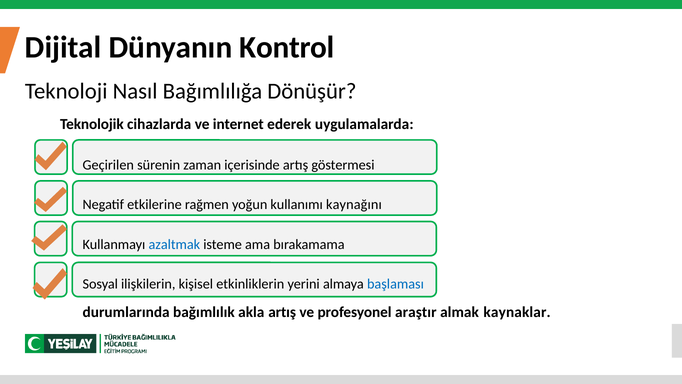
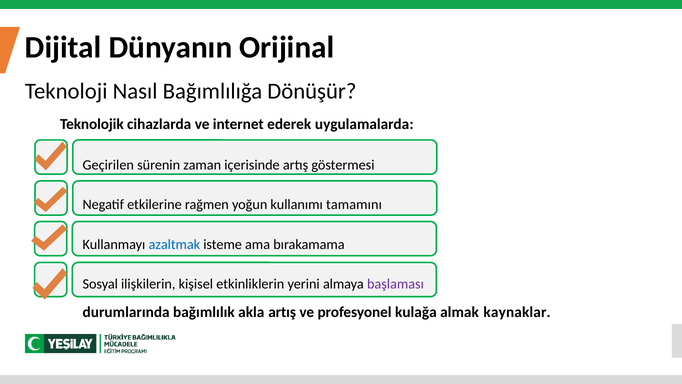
Kontrol: Kontrol -> Orijinal (287, 47)
kaynağını: kaynağını -> tamamını (354, 204)
başlaması colour: blue -> purple (395, 284)
araştır: araştır -> kulağa (416, 312)
